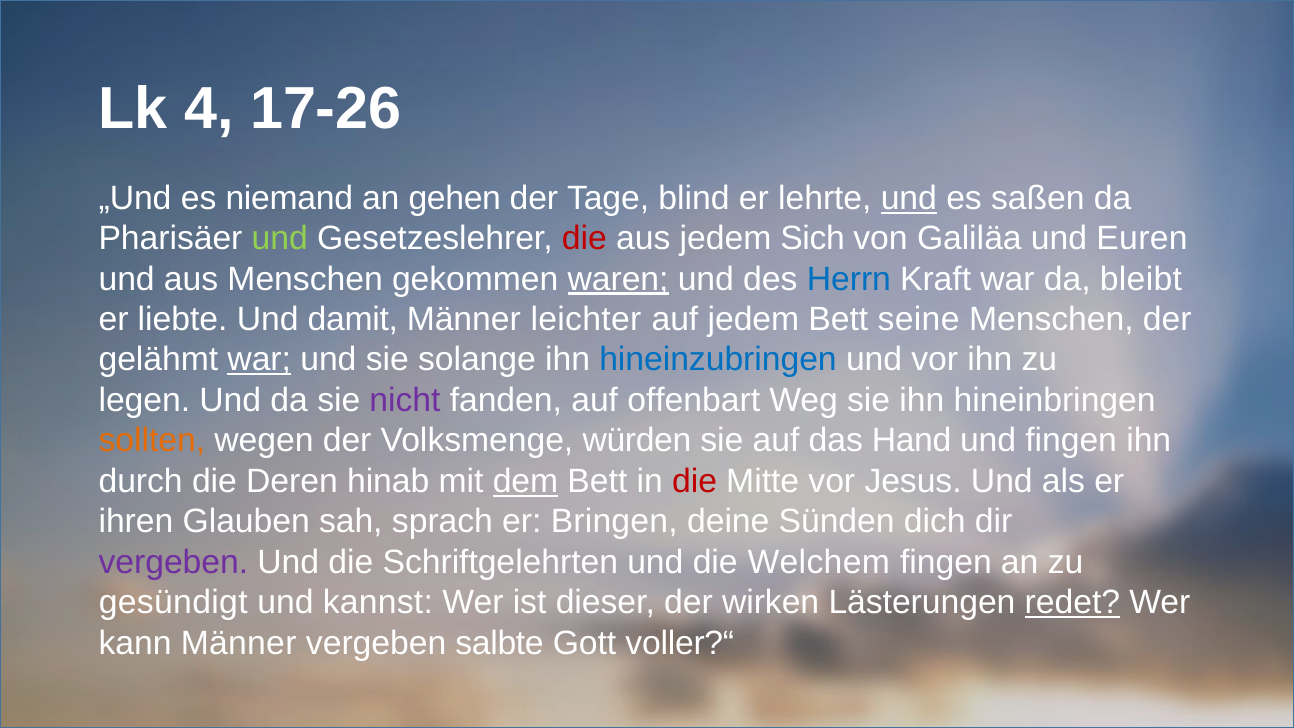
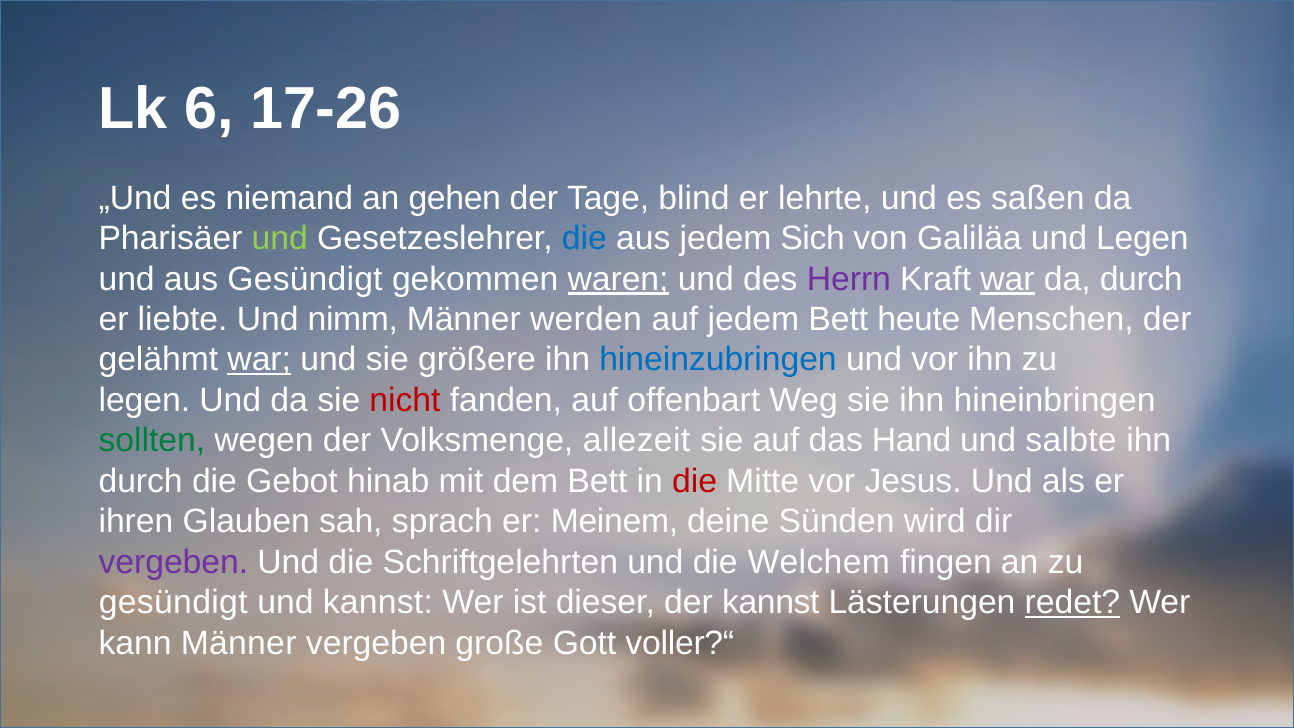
4: 4 -> 6 (209, 109)
und underline: present -> none (909, 198)
die colour: red -> blue (584, 239)
und Euren: Euren -> Legen (1142, 239)
aus Menschen: Menschen -> Gesündigt (305, 279)
Herrn colour: blue -> purple (849, 279)
war underline: none -> present (1008, 279)
da bleibt: bleibt -> durch (1141, 279)
damit: damit -> nimm (353, 319)
leichter: leichter -> werden (586, 319)
seine: seine -> heute (919, 319)
solange: solange -> größere (477, 360)
nicht colour: purple -> red (405, 400)
sollten colour: orange -> green (152, 441)
würden: würden -> allezeit (637, 441)
und fingen: fingen -> salbte (1071, 441)
Deren: Deren -> Gebot (292, 481)
dem underline: present -> none (526, 481)
Bringen: Bringen -> Meinem (614, 522)
dich: dich -> wird (935, 522)
der wirken: wirken -> kannst (771, 602)
salbte: salbte -> große (499, 643)
